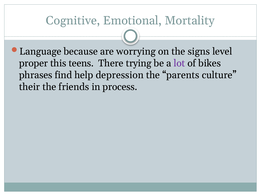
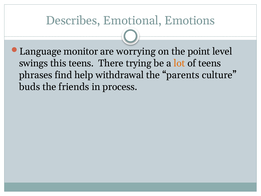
Cognitive: Cognitive -> Describes (73, 21)
Mortality: Mortality -> Emotions (190, 21)
because: because -> monitor (81, 51)
signs: signs -> point (199, 51)
proper: proper -> swings (33, 63)
lot colour: purple -> orange (179, 63)
of bikes: bikes -> teens (210, 63)
depression: depression -> withdrawal (120, 75)
their: their -> buds (30, 87)
